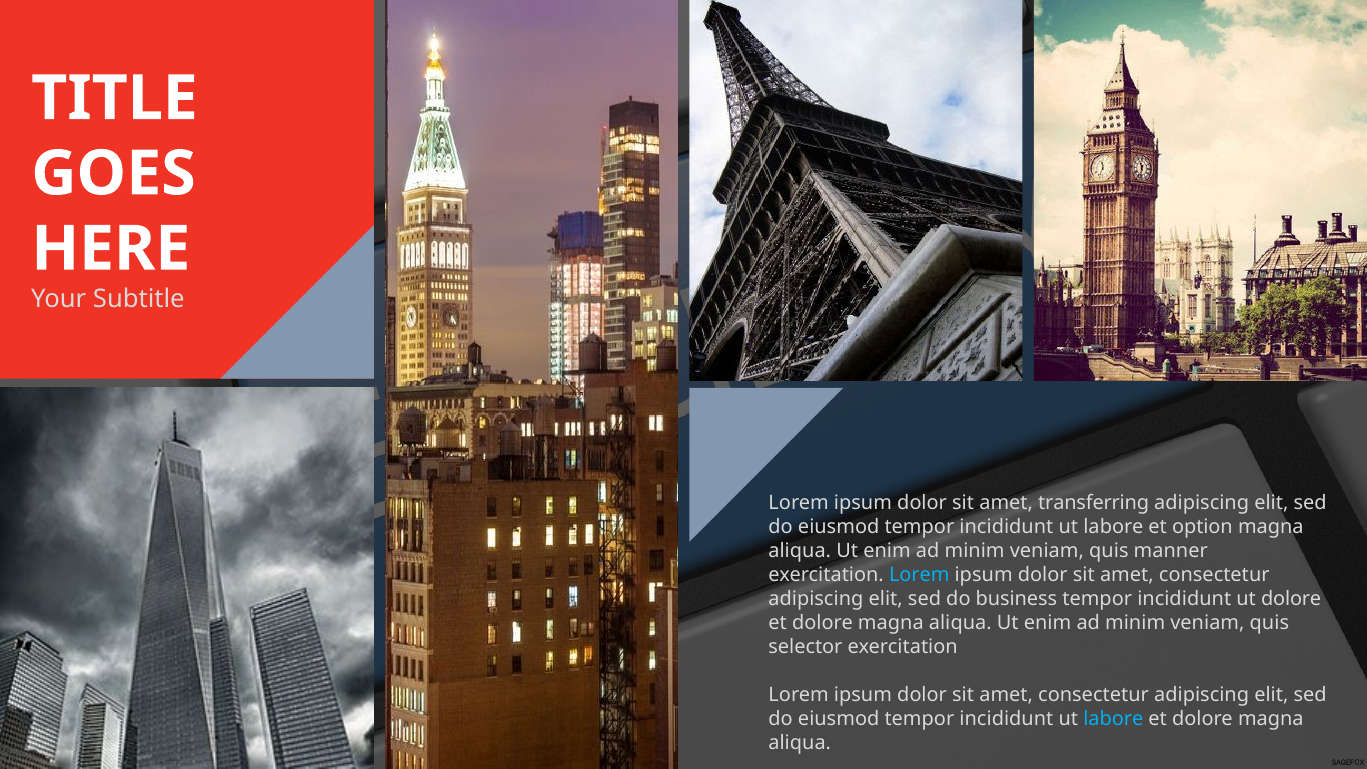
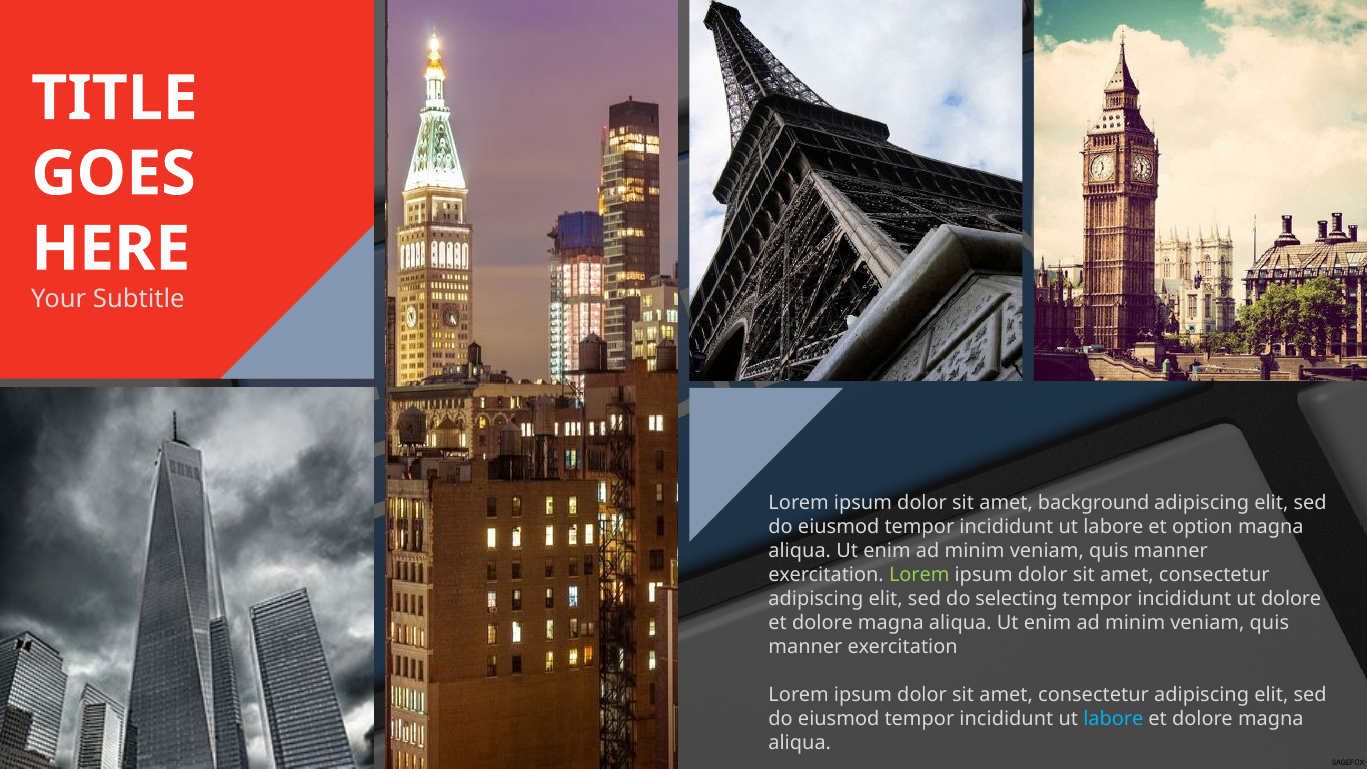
transferring: transferring -> background (1094, 503)
Lorem colour: light blue -> light green (919, 575)
business: business -> selecting (1017, 599)
selector: selector -> manner (805, 647)
